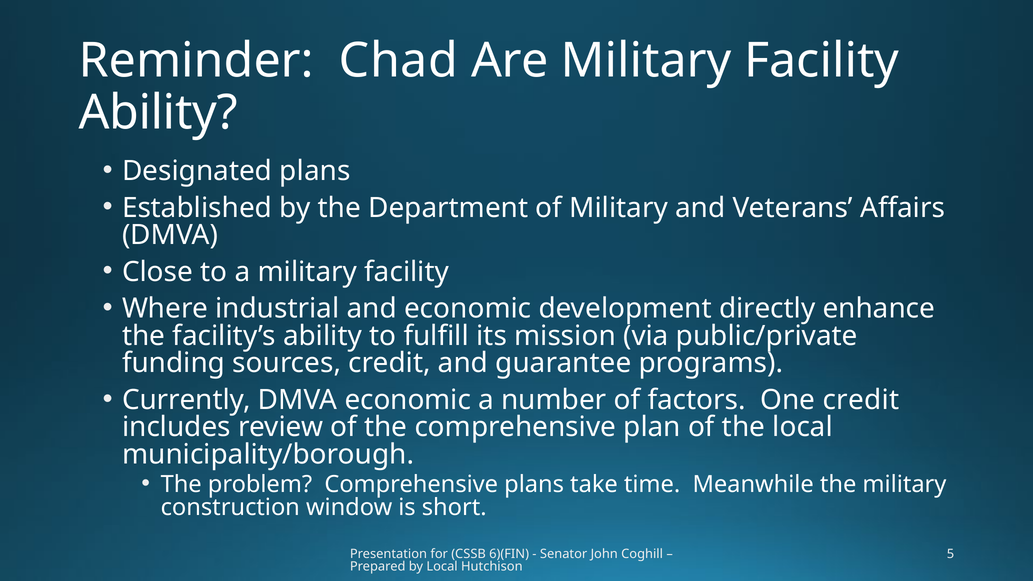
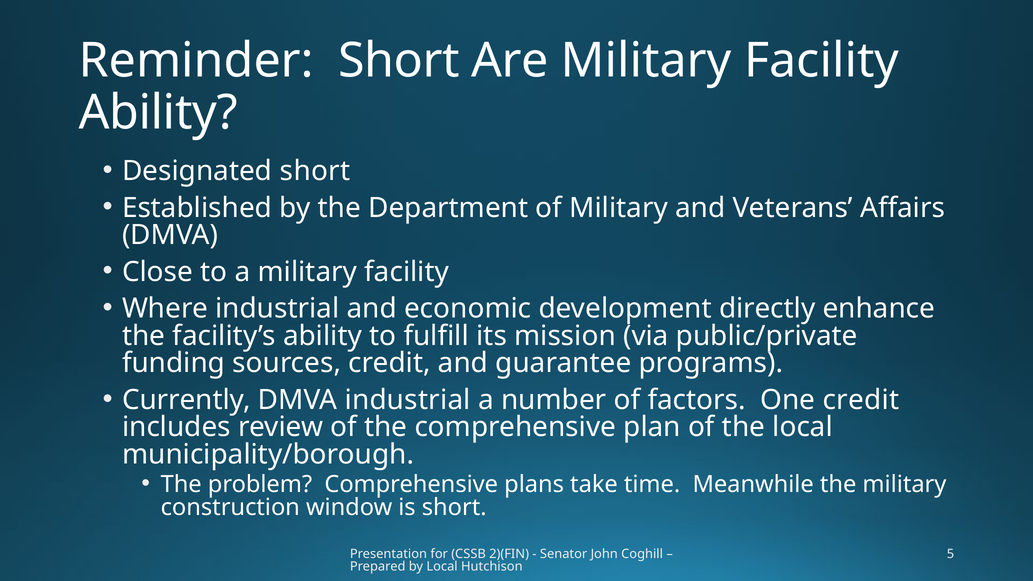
Reminder Chad: Chad -> Short (399, 61)
Designated plans: plans -> short (315, 171)
DMVA economic: economic -> industrial (408, 400)
6)(FIN: 6)(FIN -> 2)(FIN (509, 554)
